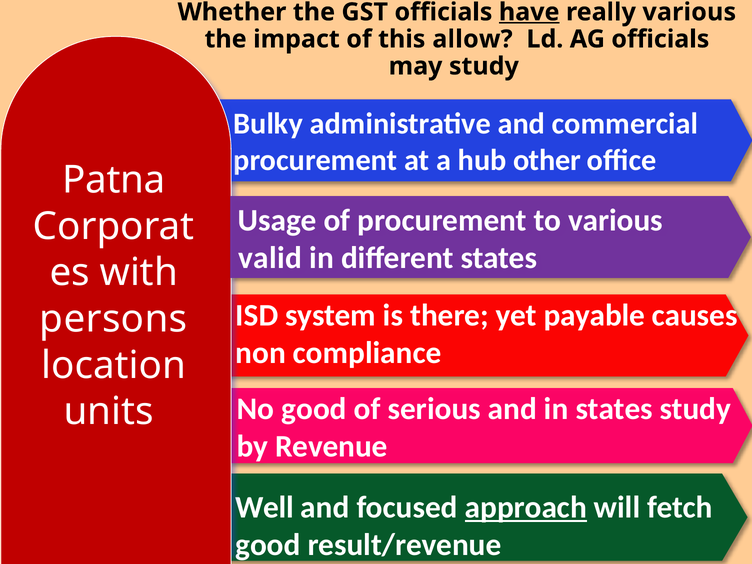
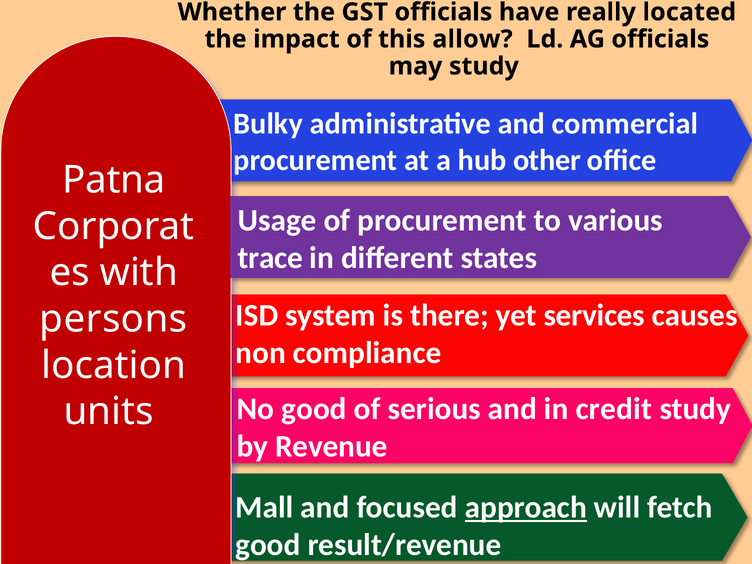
have underline: present -> none (529, 12)
really various: various -> located (689, 12)
valid: valid -> trace (270, 258)
payable: payable -> services (594, 315)
in states: states -> credit (614, 409)
Well: Well -> Mall (264, 508)
